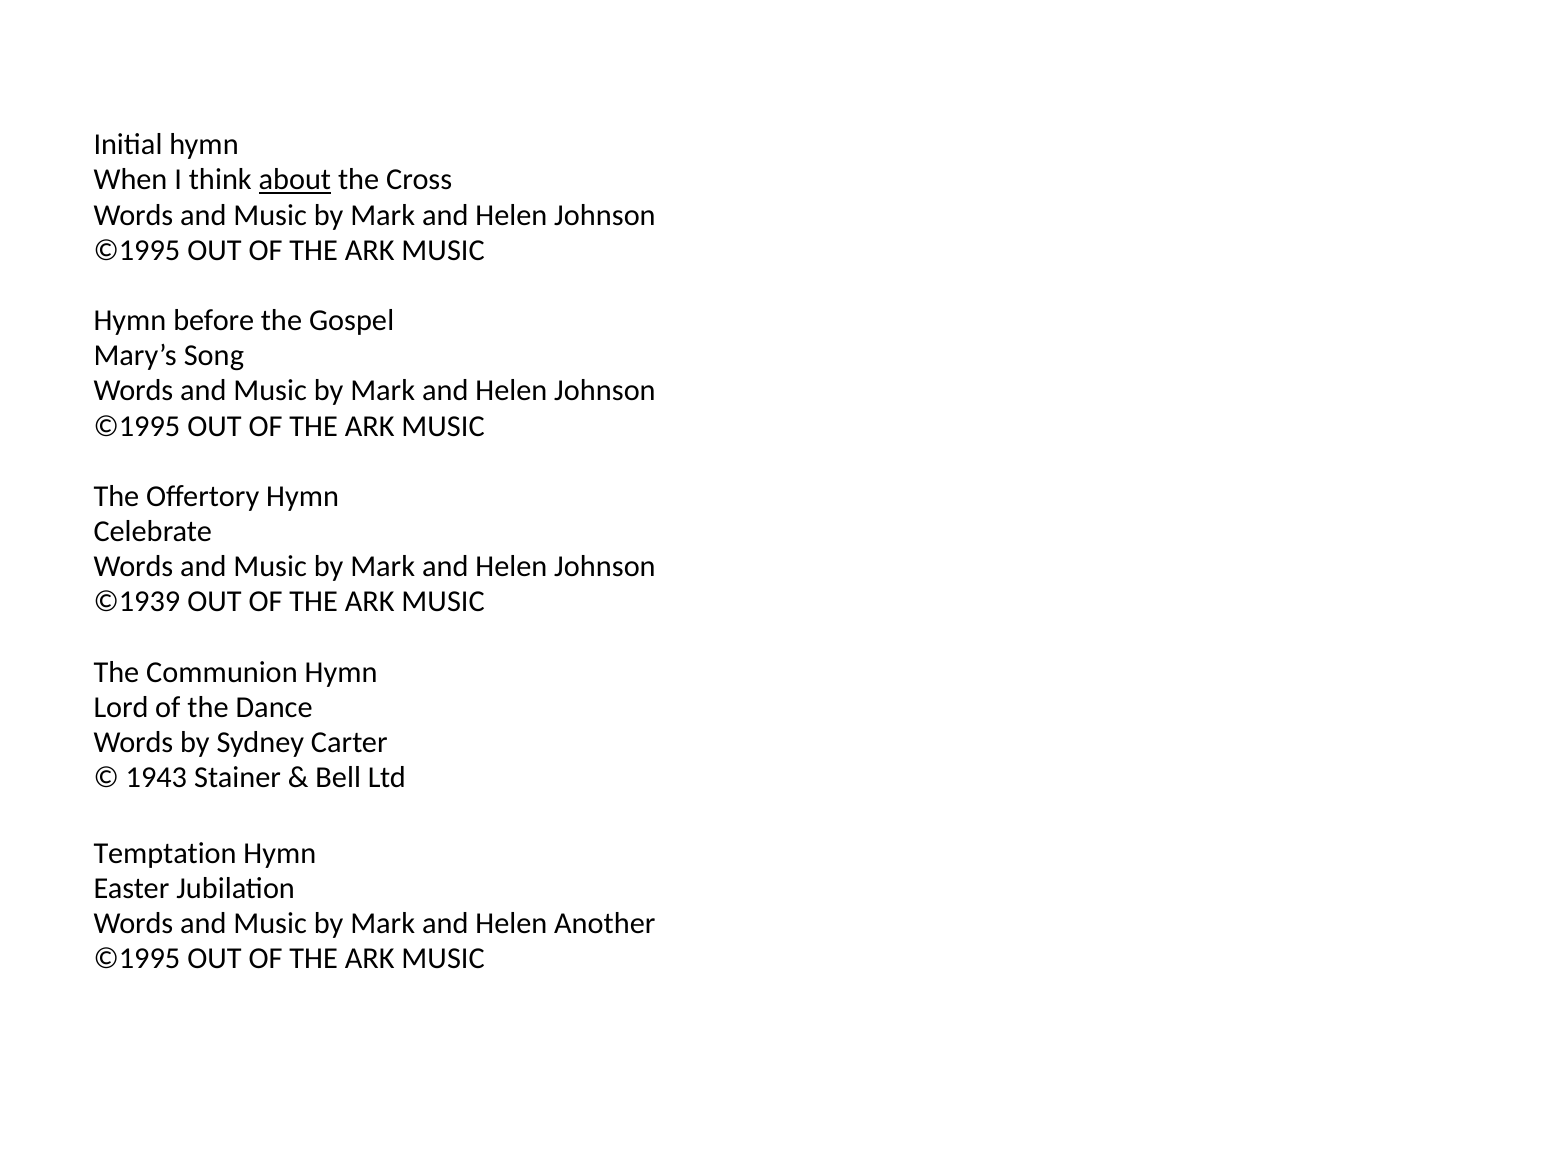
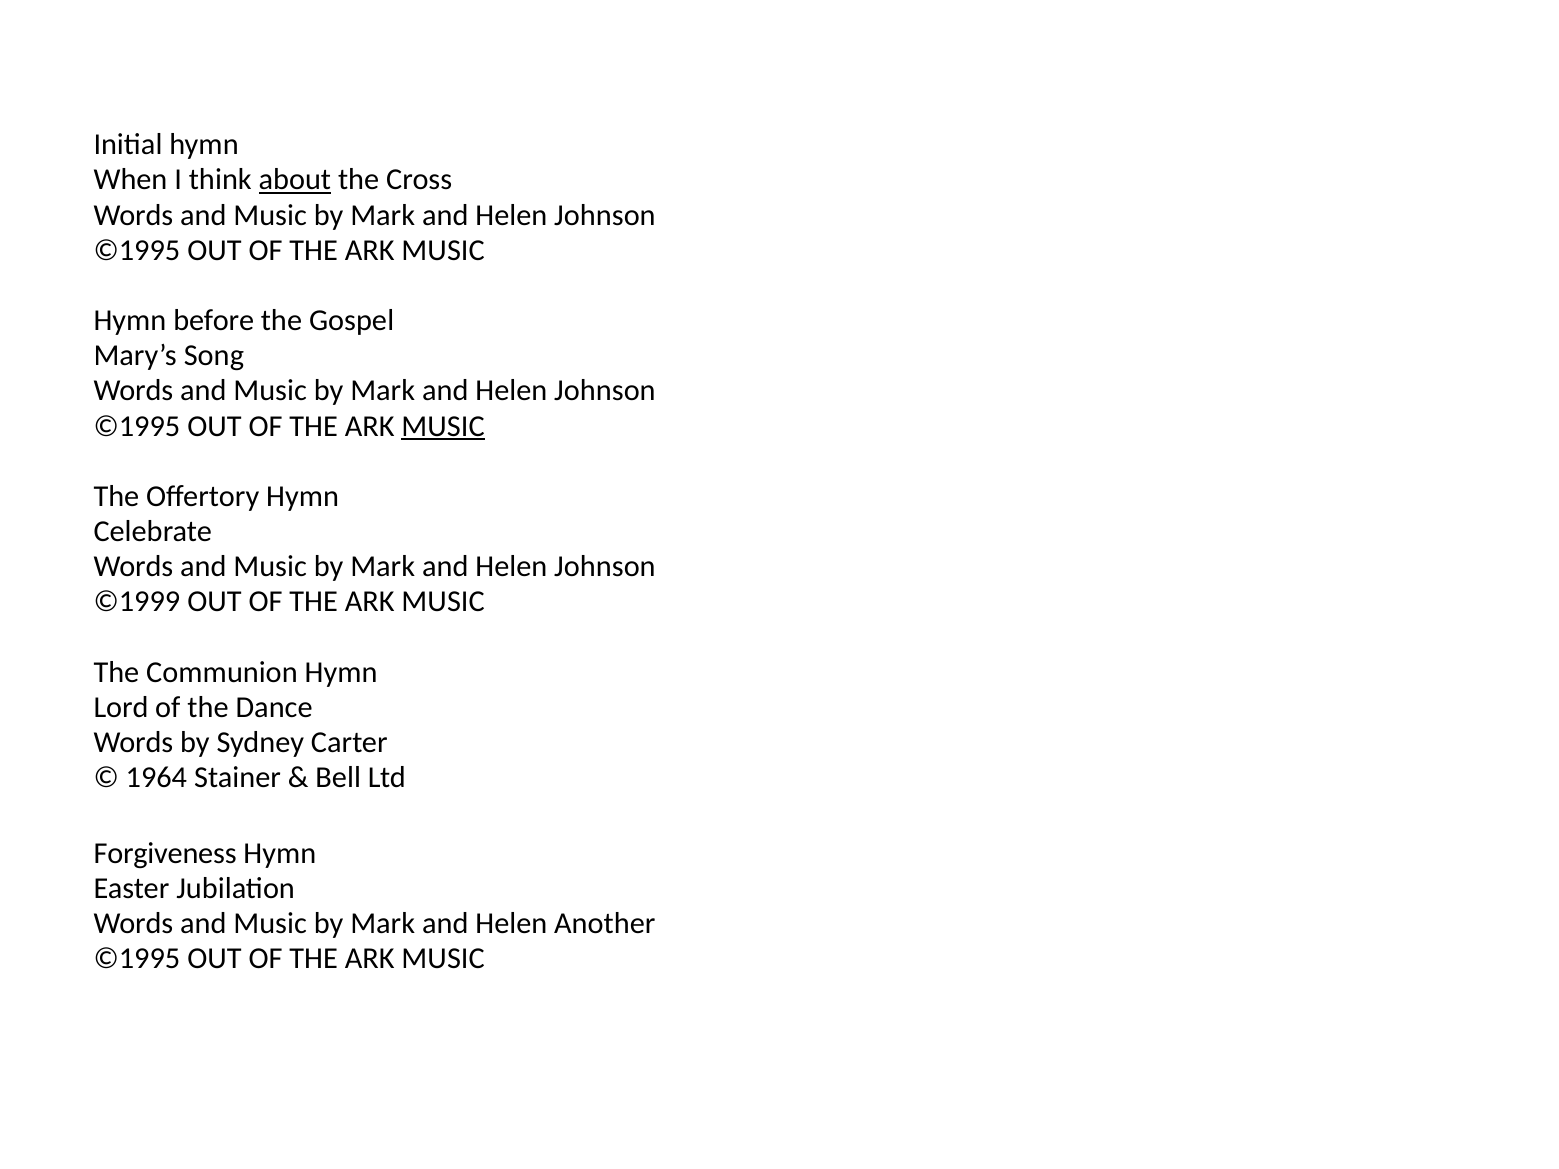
MUSIC underline: none -> present (443, 426)
©1939: ©1939 -> ©1999 (137, 602)
1943: 1943 -> 1964 (156, 778)
Temptation: Temptation -> Forgiveness (165, 853)
